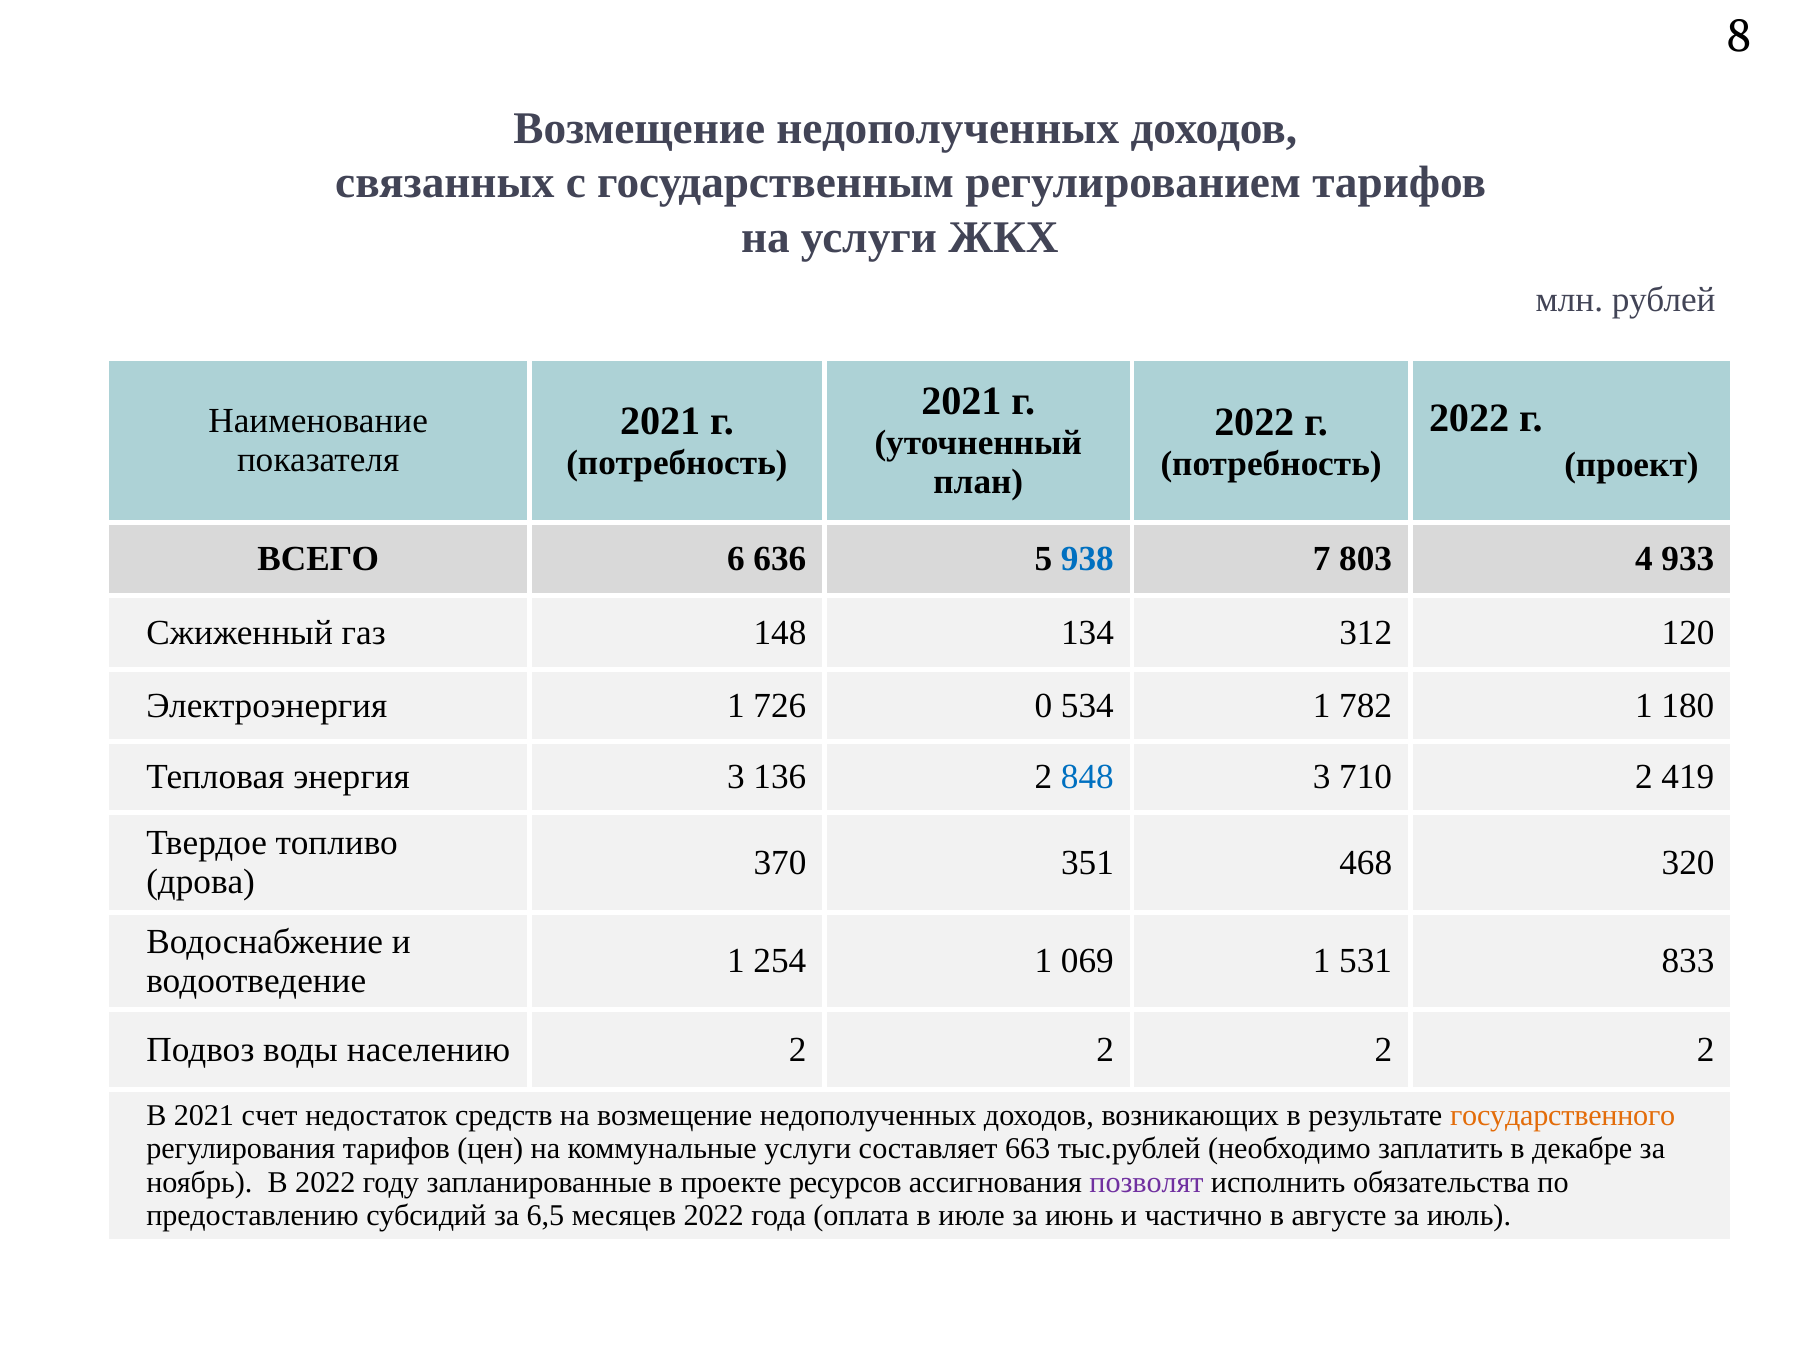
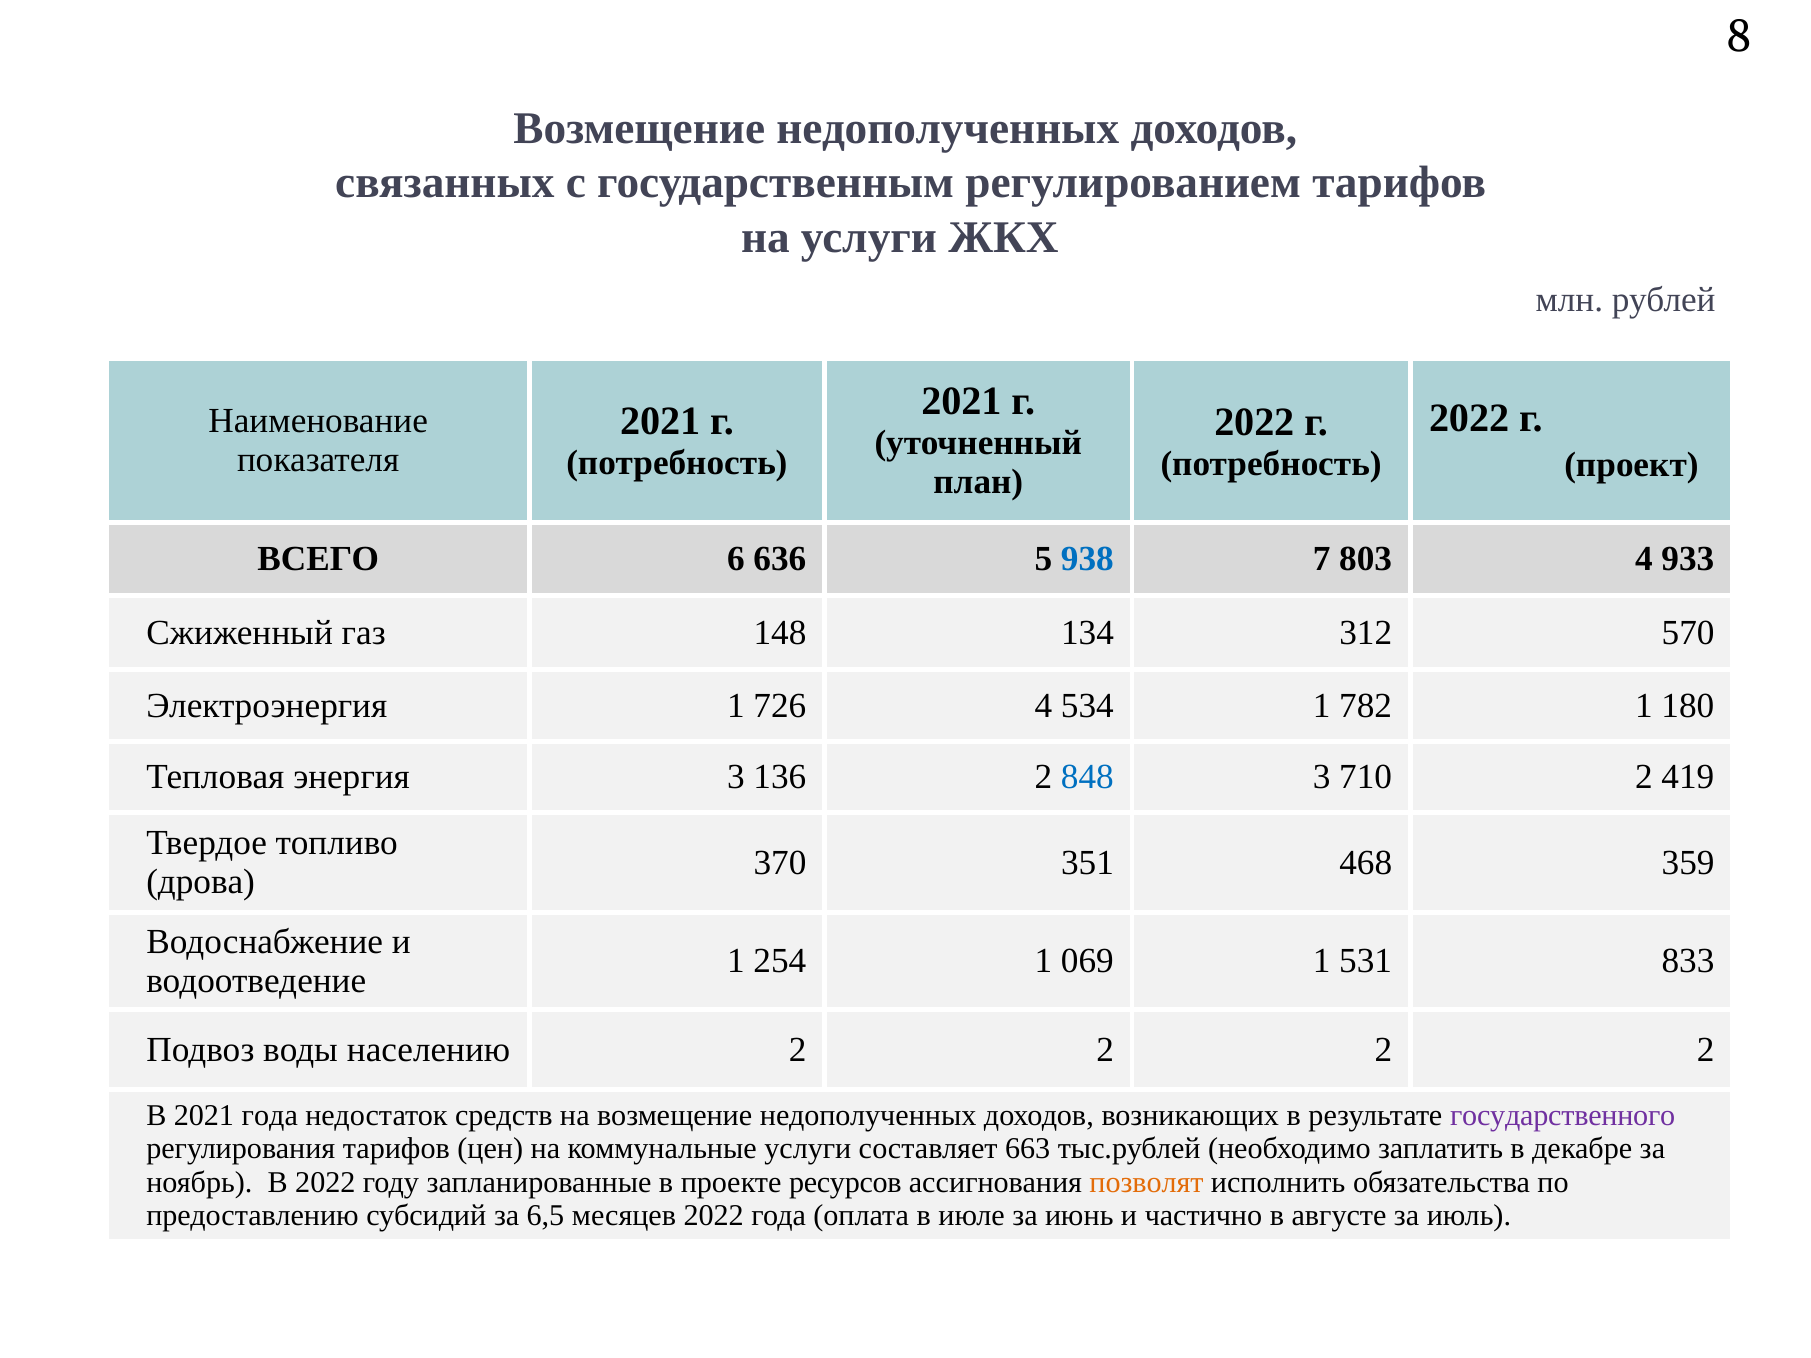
120: 120 -> 570 (1688, 633)
726 0: 0 -> 4 (1043, 706)
320: 320 -> 359 (1688, 863)
2021 счет: счет -> года (270, 1115)
государственного colour: orange -> purple (1563, 1115)
позволят colour: purple -> orange (1147, 1182)
